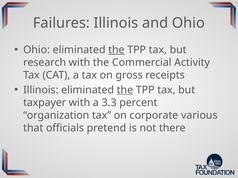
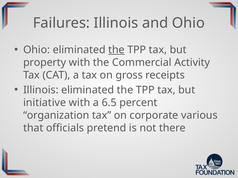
research: research -> property (45, 63)
the underline: present -> none (125, 90)
taxpayer: taxpayer -> initiative (45, 103)
3.3: 3.3 -> 6.5 (109, 103)
